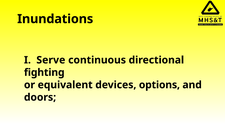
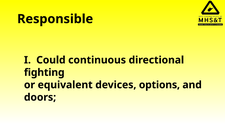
Inundations: Inundations -> Responsible (55, 19)
Serve: Serve -> Could (51, 60)
